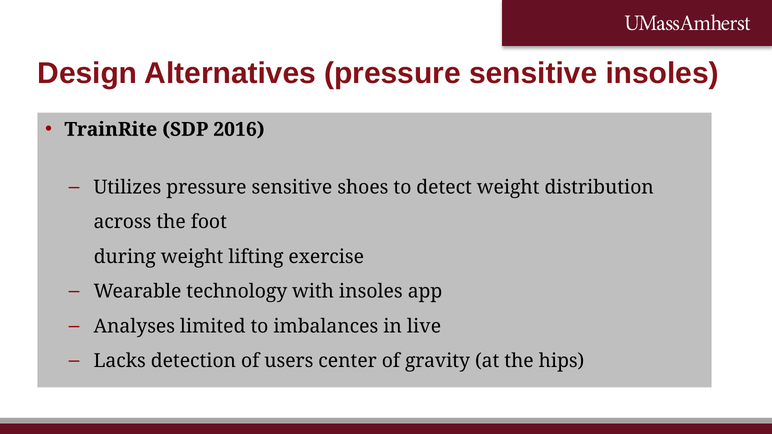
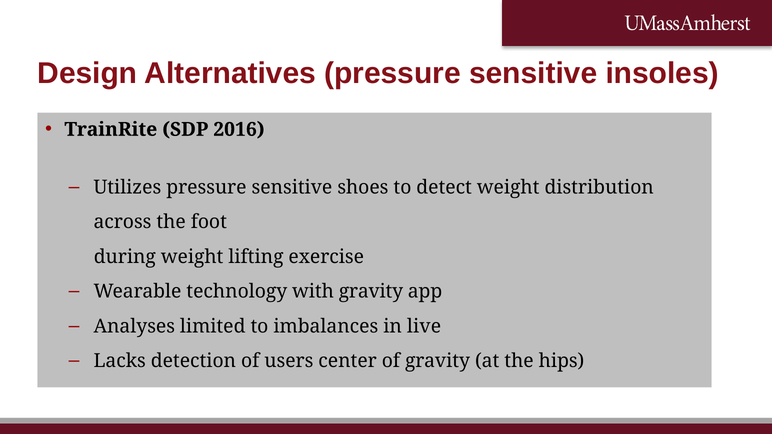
with insoles: insoles -> gravity (371, 292)
